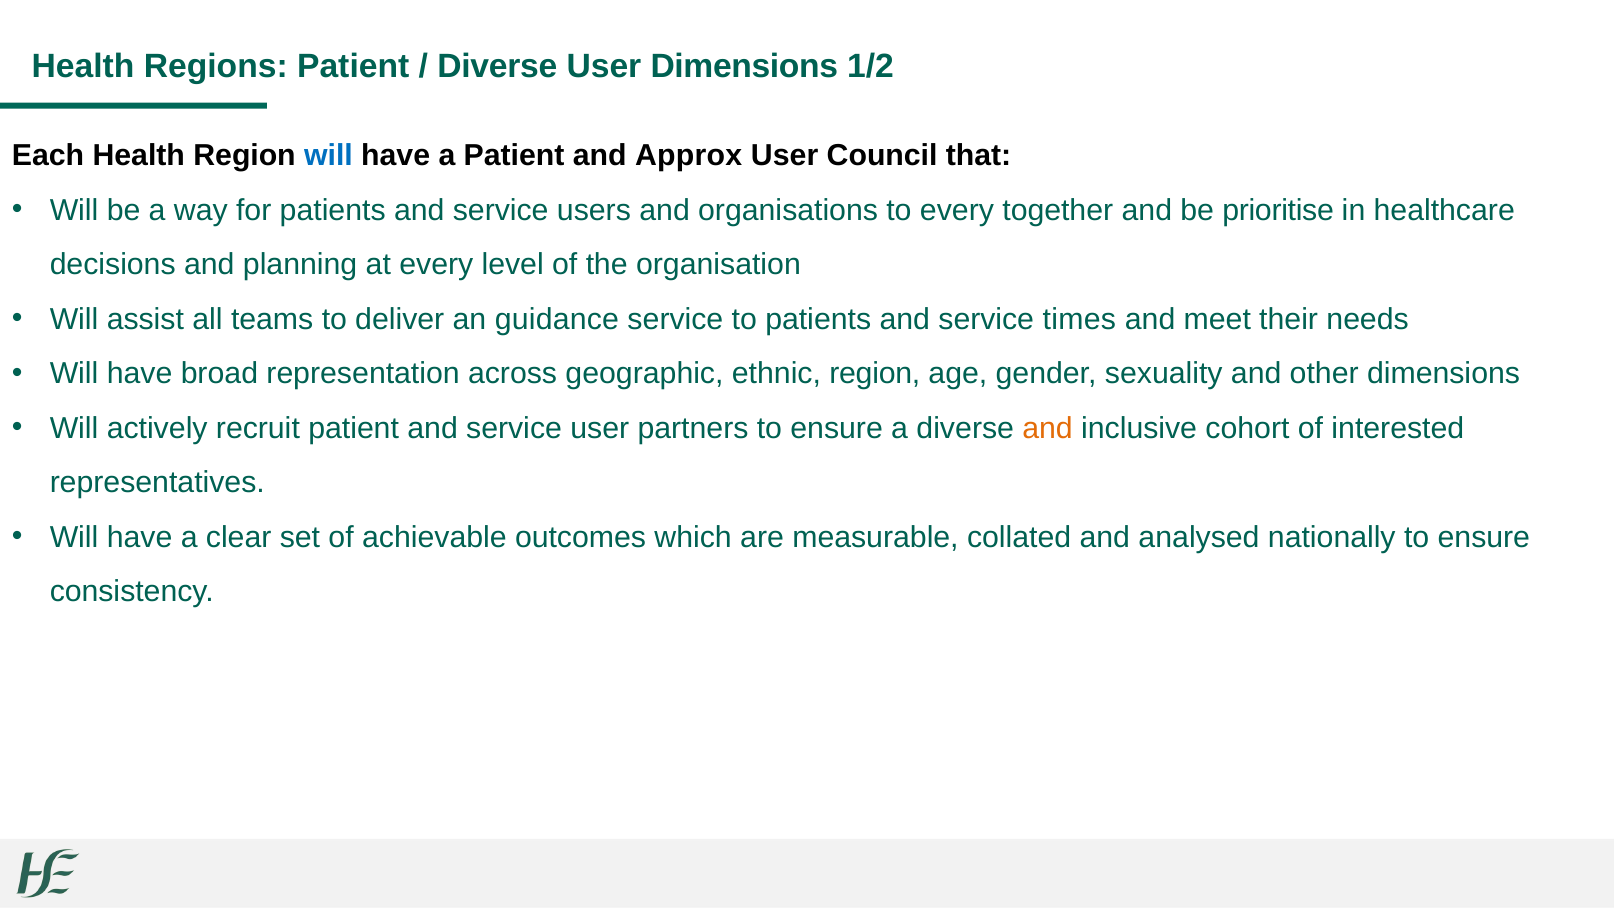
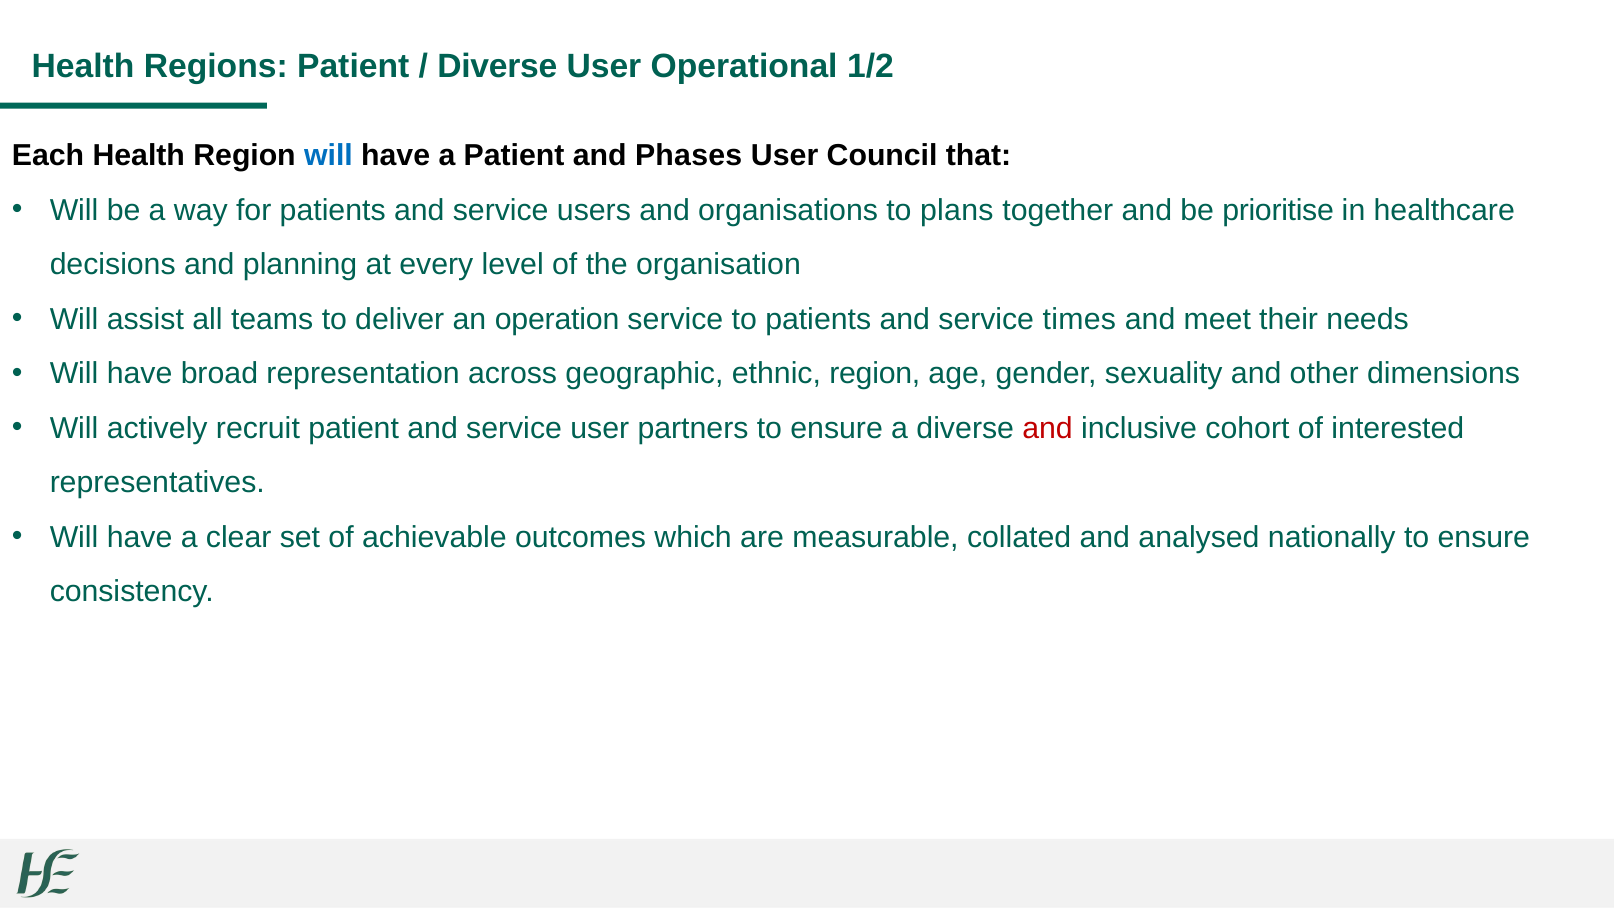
User Dimensions: Dimensions -> Operational (744, 67)
Approx: Approx -> Phases (689, 156)
to every: every -> plans (957, 210)
guidance: guidance -> operation (557, 319)
and colour: orange -> red (1048, 428)
